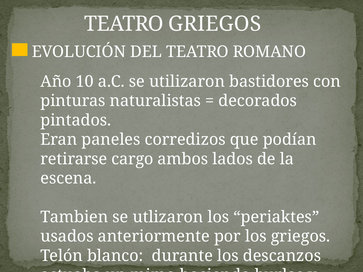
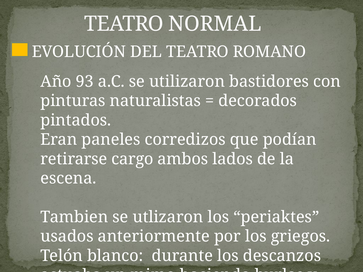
TEATRO GRIEGOS: GRIEGOS -> NORMAL (215, 24)
10: 10 -> 93 (85, 82)
